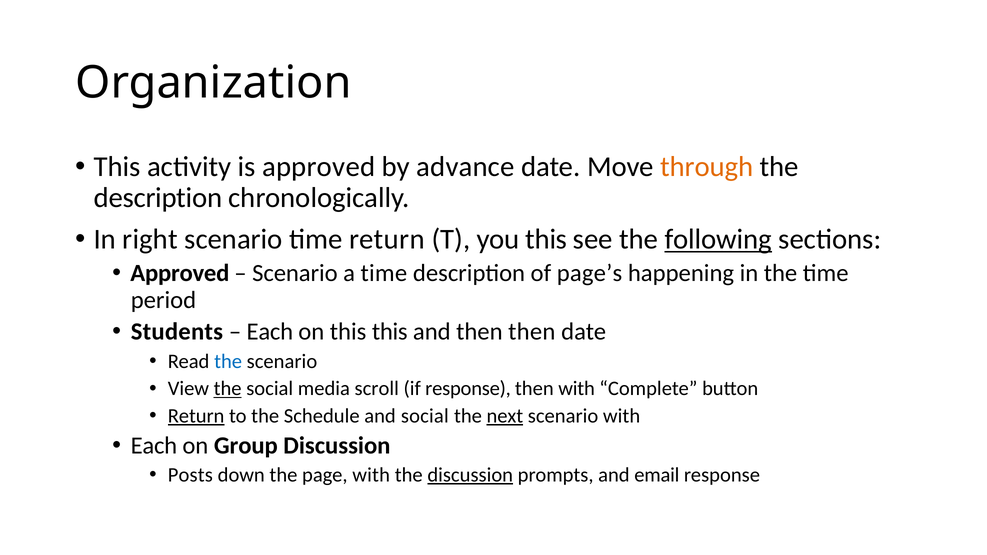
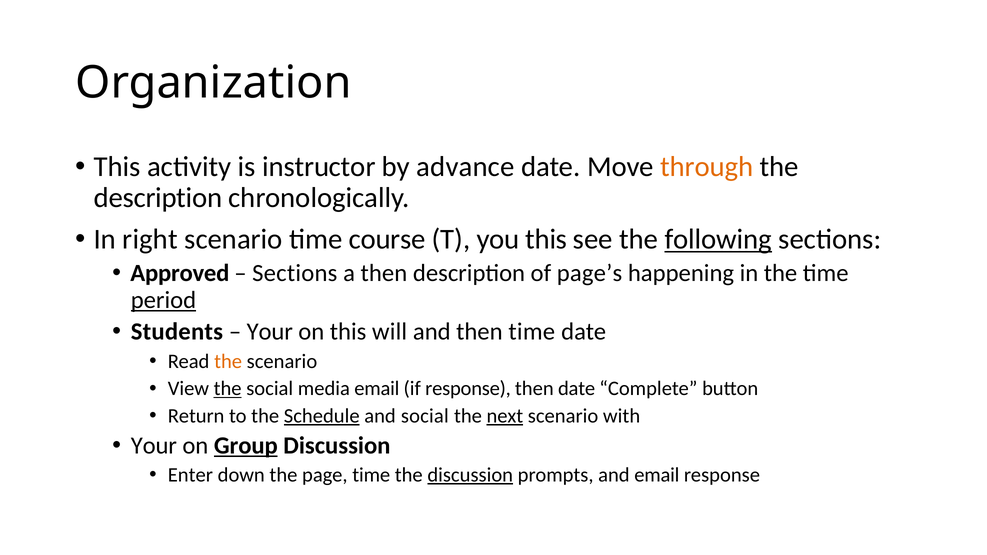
is approved: approved -> instructor (319, 167)
time return: return -> course (387, 239)
Scenario: Scenario -> Sections (295, 273)
a time: time -> then (384, 273)
period underline: none -> present (163, 300)
Each: Each -> Your (270, 332)
this this: this -> will (390, 332)
then then: then -> time (532, 332)
the colour: blue -> orange (228, 361)
media scroll: scroll -> email (377, 389)
then with: with -> date (577, 389)
Return underline: present -> none (196, 416)
Schedule underline: none -> present (322, 416)
Each: Each -> Your (154, 446)
Group underline: none -> present (246, 446)
Posts: Posts -> Enter (190, 475)
page with: with -> time (371, 475)
